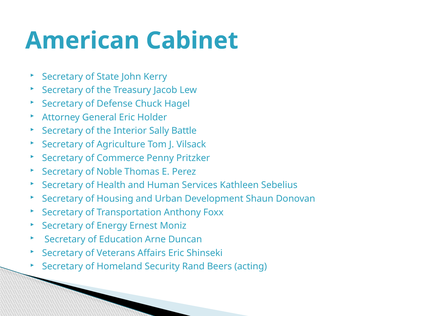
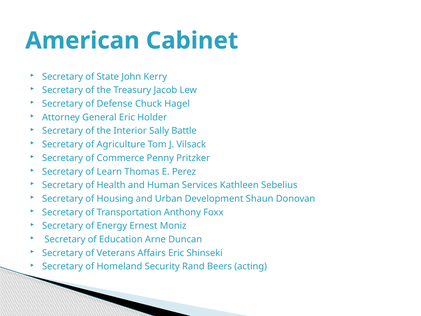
Noble: Noble -> Learn (109, 171)
